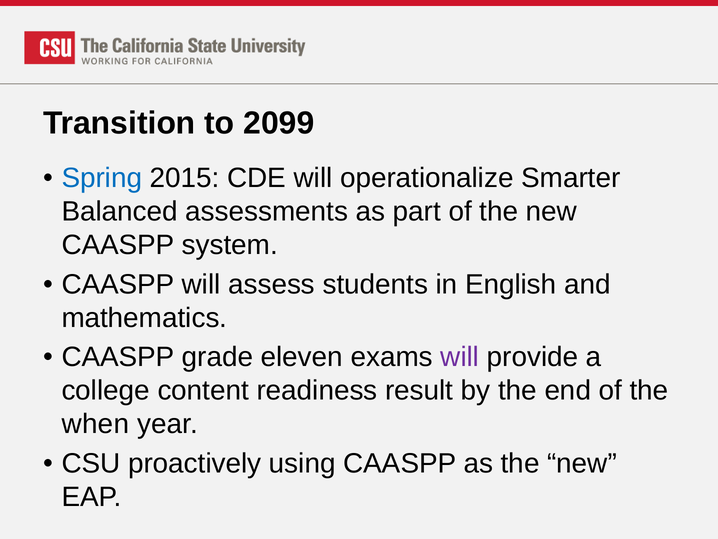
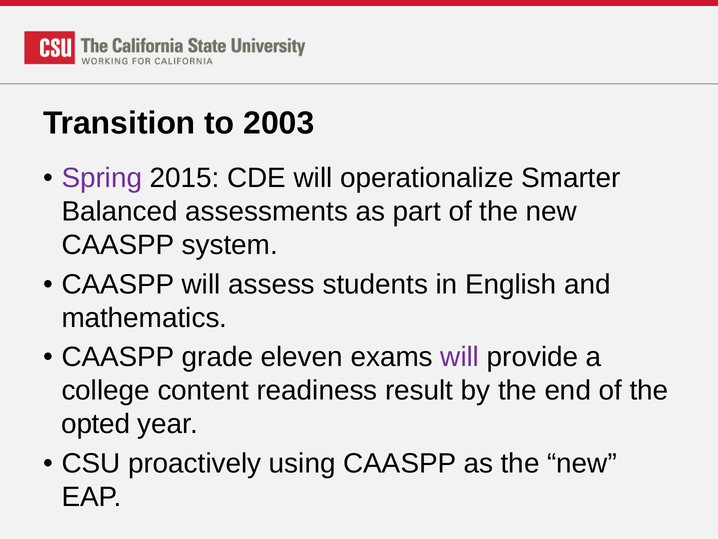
2099: 2099 -> 2003 (279, 123)
Spring colour: blue -> purple (102, 178)
when: when -> opted (96, 424)
